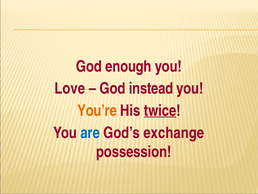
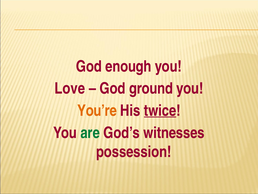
instead: instead -> ground (151, 88)
are colour: blue -> green (90, 132)
exchange: exchange -> witnesses (174, 132)
